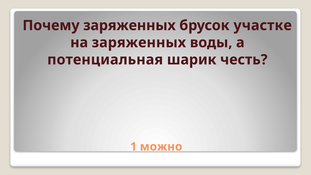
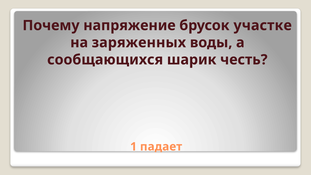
Почему заряженных: заряженных -> напряжение (129, 25)
потенциальная: потенциальная -> сообщающихся (105, 60)
можно: можно -> падает (161, 147)
